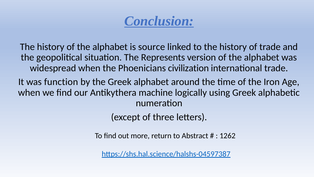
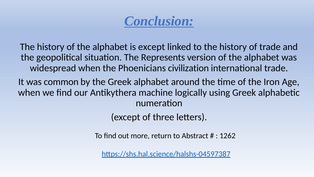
is source: source -> except (152, 47)
function: function -> common (61, 82)
